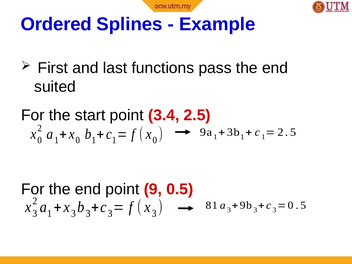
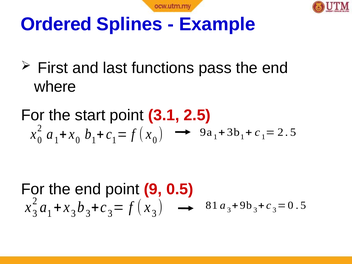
suited: suited -> where (55, 87)
3.4: 3.4 -> 3.1 (164, 115)
